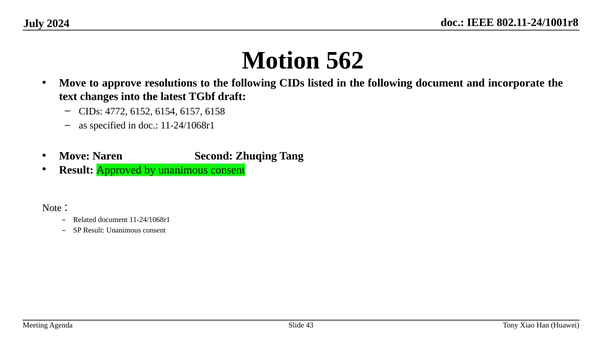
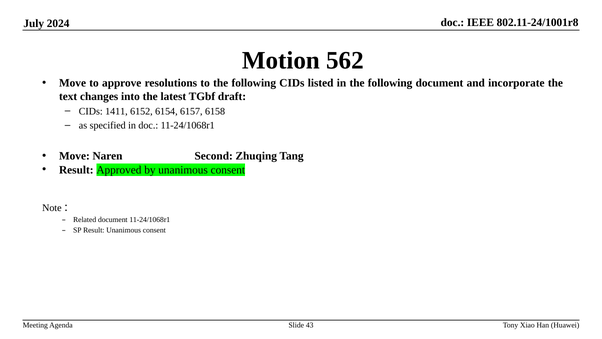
4772: 4772 -> 1411 (116, 111)
